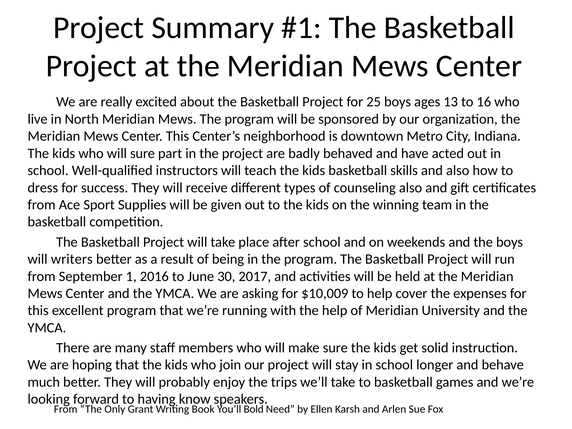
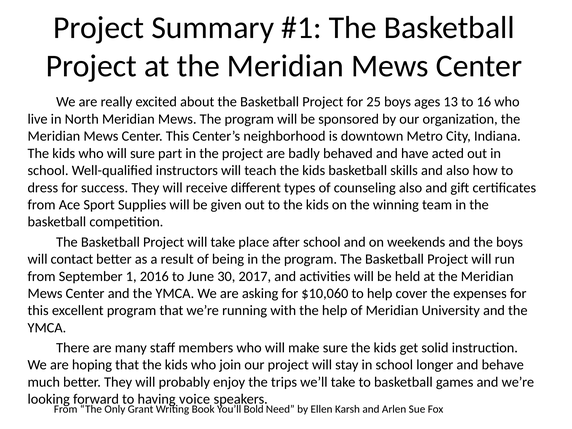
writers: writers -> contact (72, 259)
$10,009: $10,009 -> $10,060 (325, 293)
know: know -> voice (195, 399)
